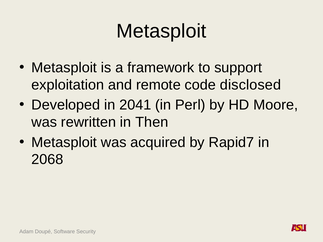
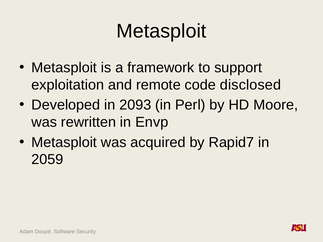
2041: 2041 -> 2093 (135, 105)
Then: Then -> Envp (152, 122)
2068: 2068 -> 2059 (47, 160)
